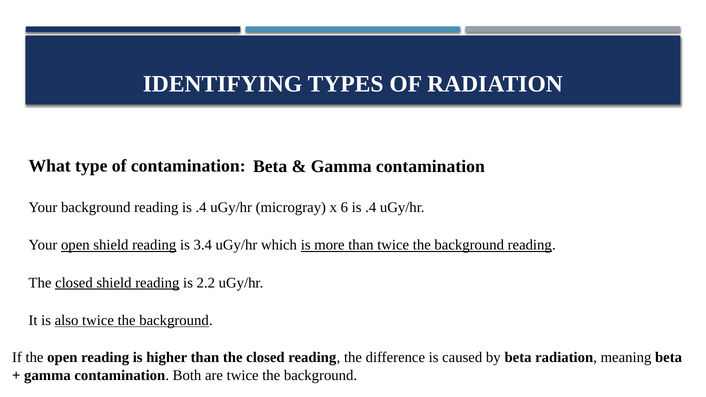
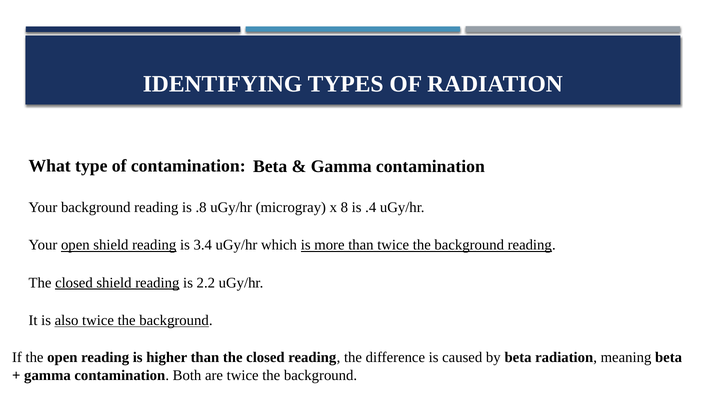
reading is .4: .4 -> .8 (201, 207)
6: 6 -> 8 (344, 207)
